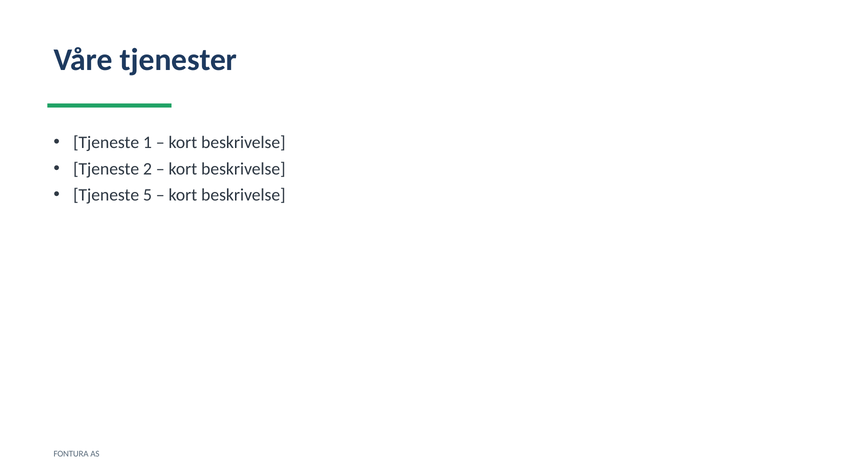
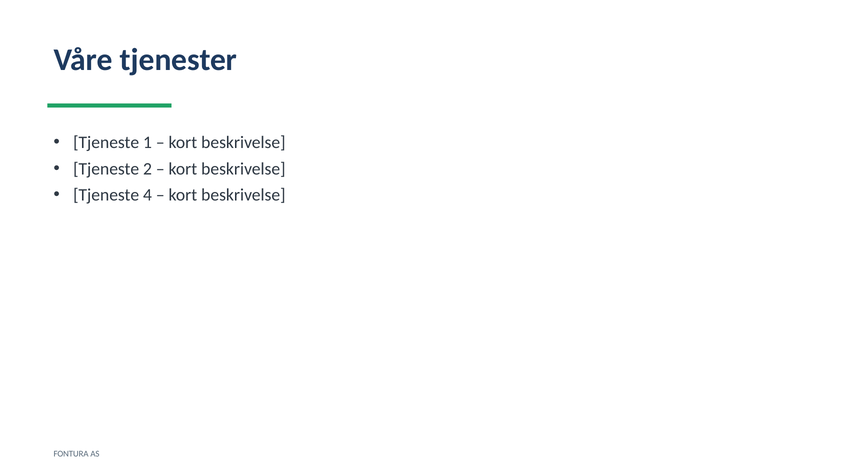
5: 5 -> 4 (147, 195)
